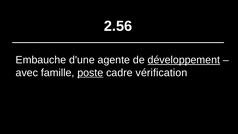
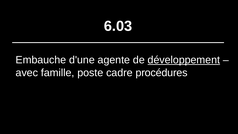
2.56: 2.56 -> 6.03 (118, 26)
poste underline: present -> none (90, 73)
vérification: vérification -> procédures (162, 73)
